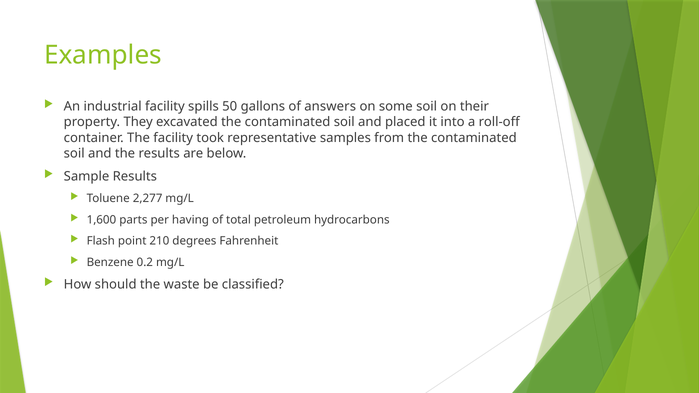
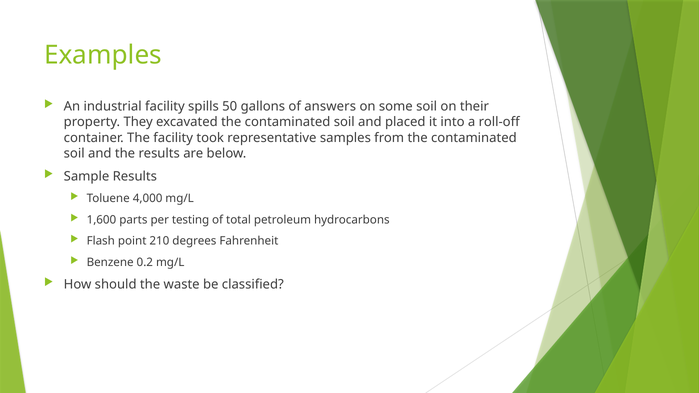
2,277: 2,277 -> 4,000 (148, 199)
having: having -> testing (191, 220)
